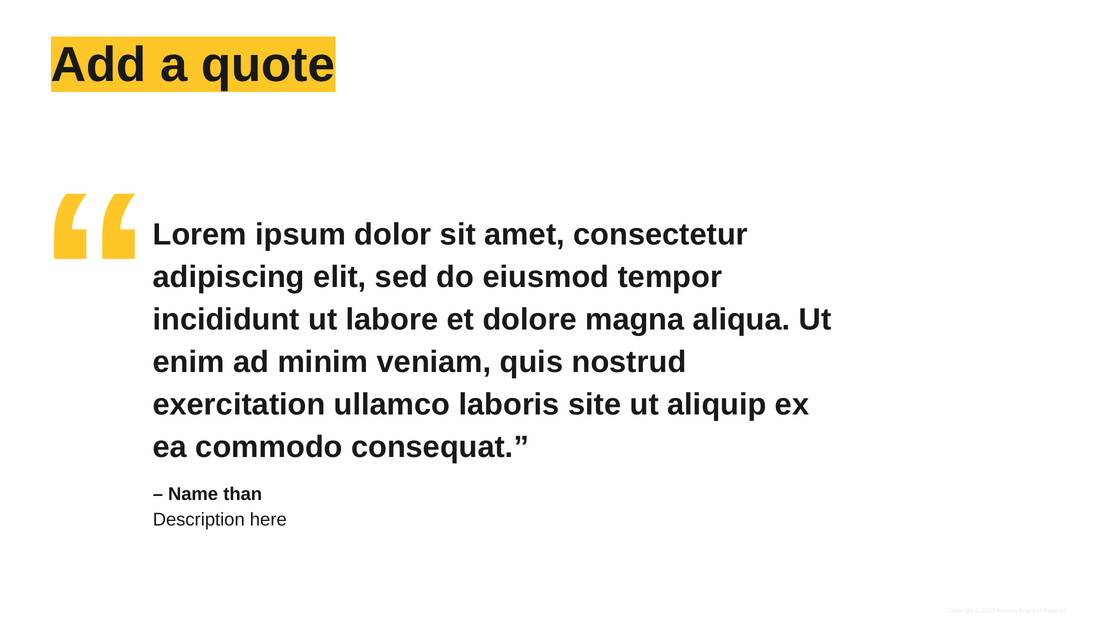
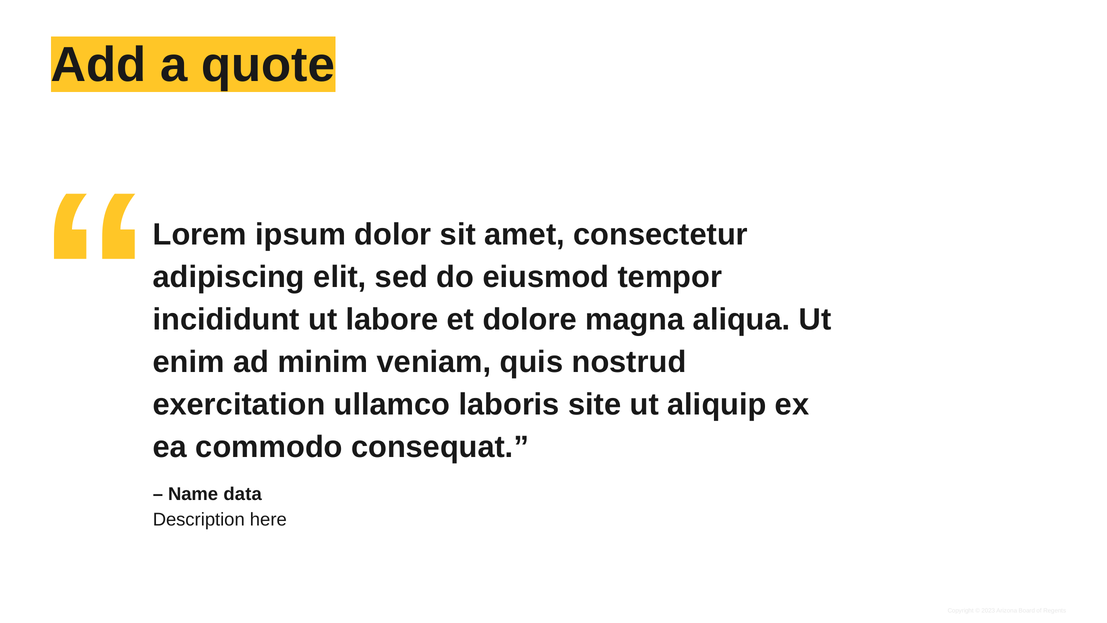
than: than -> data (243, 494)
